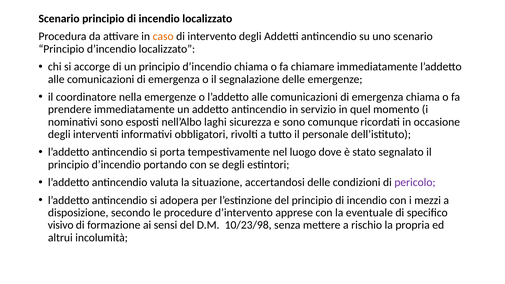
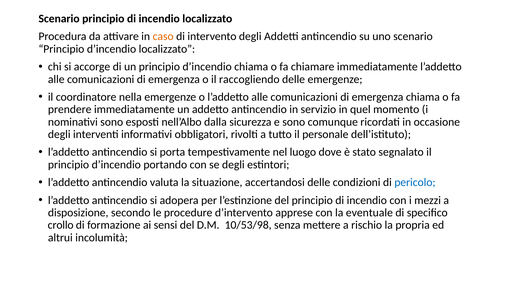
segnalazione: segnalazione -> raccogliendo (249, 79)
laghi: laghi -> dalla (215, 122)
pericolo colour: purple -> blue (415, 182)
visivo: visivo -> crollo (61, 225)
10/23/98: 10/23/98 -> 10/53/98 (248, 225)
